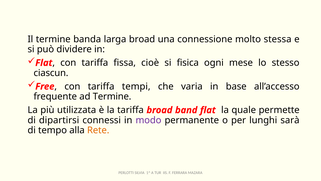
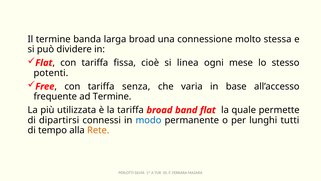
fisica: fisica -> linea (188, 63)
ciascun: ciascun -> potenti (51, 73)
tempi: tempi -> senza (136, 86)
modo colour: purple -> blue (148, 120)
sarà: sarà -> tutti (290, 120)
